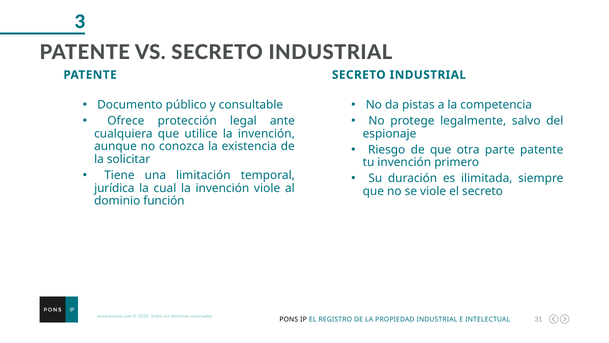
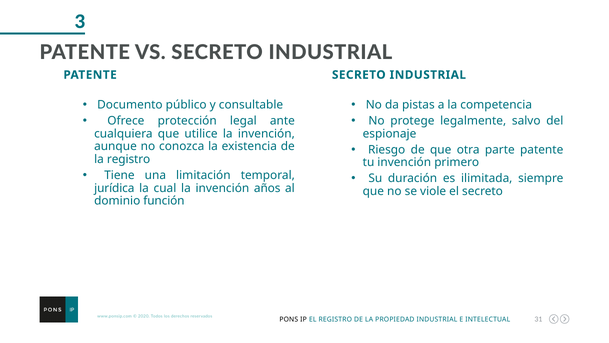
la solicitar: solicitar -> registro (129, 159)
invención viole: viole -> años (267, 188)
